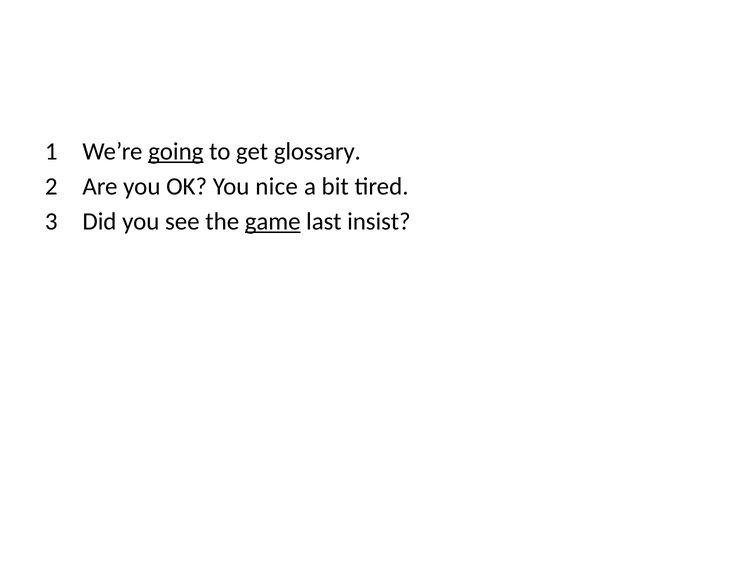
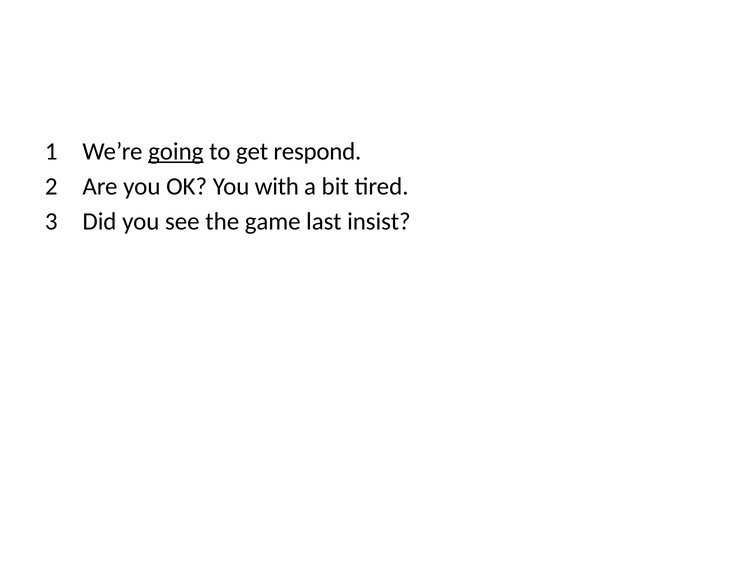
glossary: glossary -> respond (317, 152)
nice: nice -> with (277, 186)
game underline: present -> none (273, 221)
